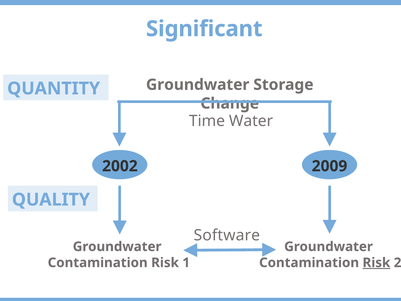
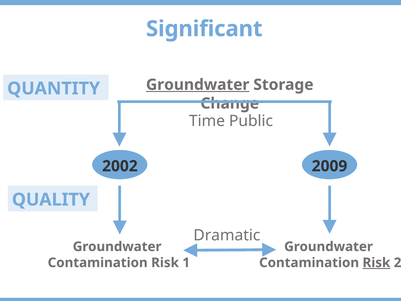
Groundwater underline: none -> present (198, 85)
Water: Water -> Public (251, 121)
Software: Software -> Dramatic (227, 235)
